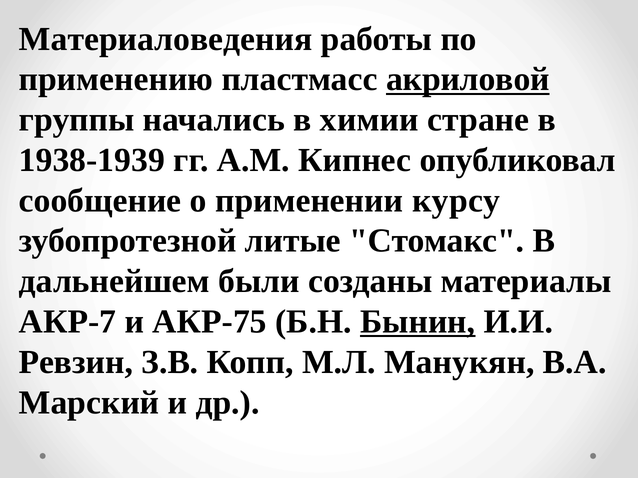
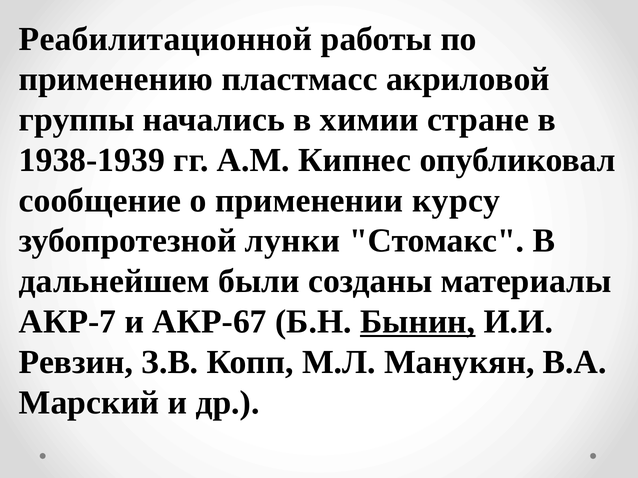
Материаловедения: Материаловедения -> Реабилитационной (166, 39)
акриловой underline: present -> none (468, 79)
литые: литые -> лунки (293, 241)
АКР-75: АКР-75 -> АКР-67 (210, 322)
